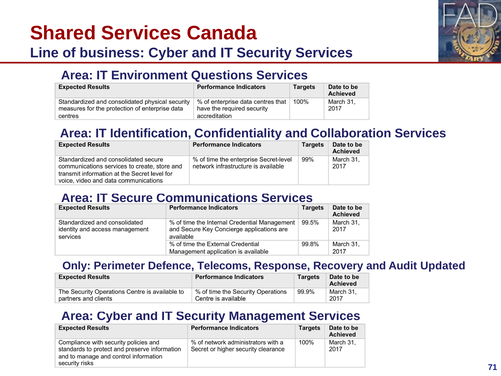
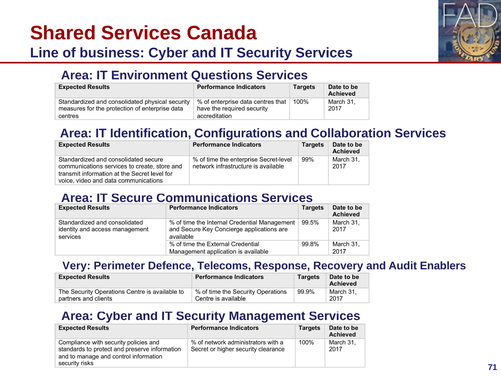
Confidentiality: Confidentiality -> Configurations (238, 133)
Only: Only -> Very (76, 266)
Updated: Updated -> Enablers (443, 266)
